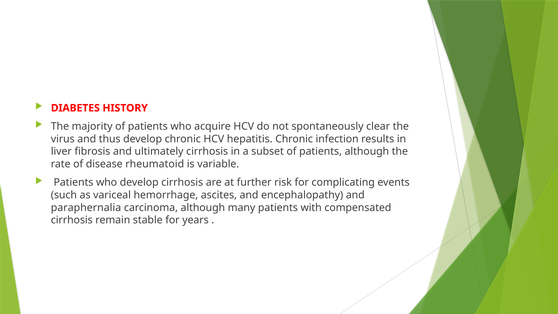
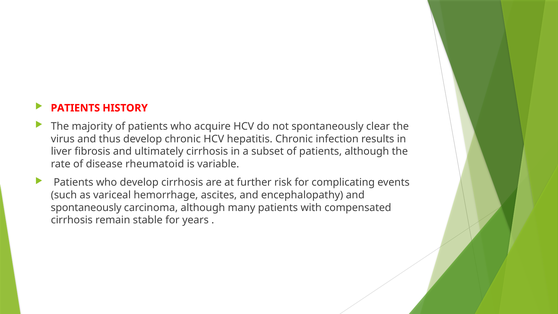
DIABETES: DIABETES -> PATIENTS (75, 108)
paraphernalia: paraphernalia -> spontaneously (86, 208)
